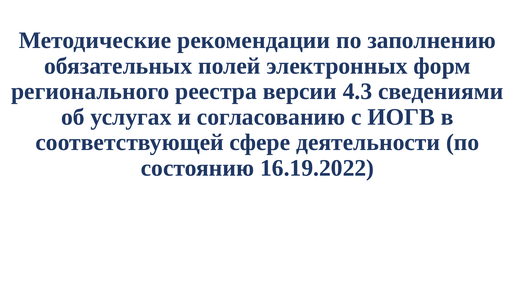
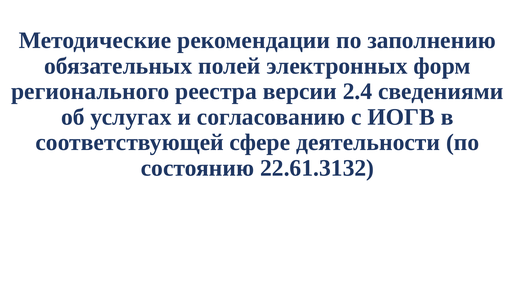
4.3: 4.3 -> 2.4 (357, 91)
16.19.2022: 16.19.2022 -> 22.61.3132 (317, 168)
